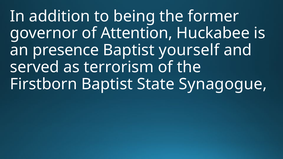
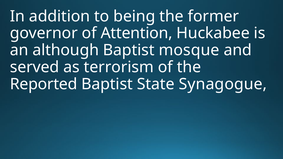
presence: presence -> although (66, 50)
yourself: yourself -> mosque (189, 50)
Firstborn: Firstborn -> Reported (44, 84)
